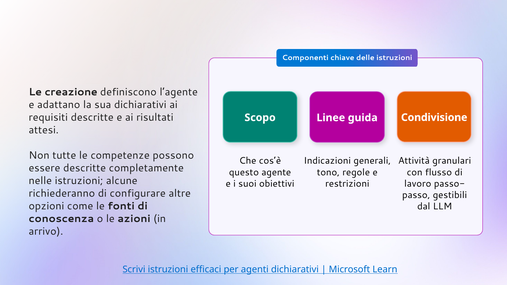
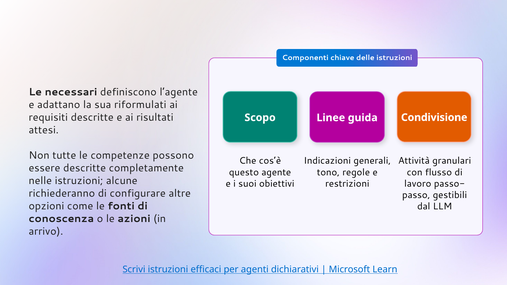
creazione: creazione -> necessari (71, 92)
sua dichiarativi: dichiarativi -> riformulati (140, 105)
